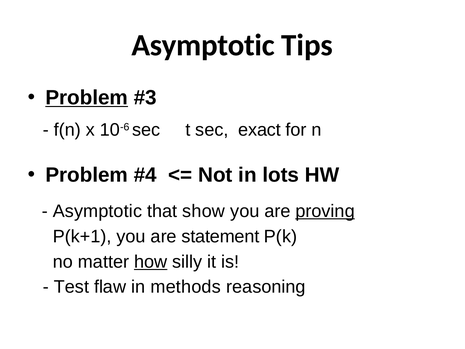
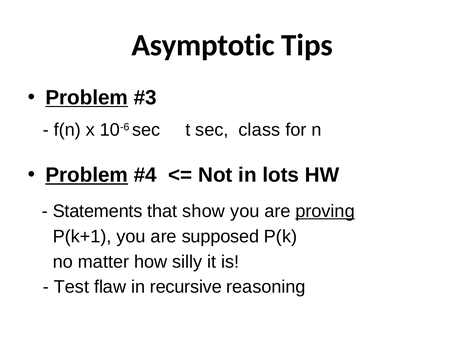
exact: exact -> class (259, 130)
Problem underline: none -> present (87, 175)
Asymptotic: Asymptotic -> Statements (98, 211)
statement: statement -> supposed (220, 236)
how underline: present -> none (151, 262)
methods: methods -> recursive (186, 287)
